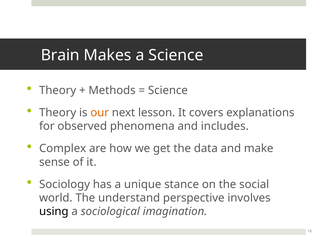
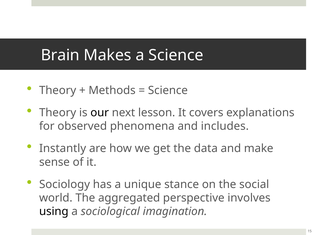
our colour: orange -> black (100, 113)
Complex: Complex -> Instantly (63, 149)
understand: understand -> aggregated (129, 198)
